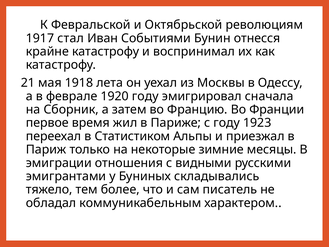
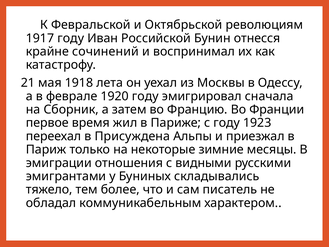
1917 стал: стал -> году (71, 38)
Событиями: Событиями -> Российской (156, 38)
крайне катастрофу: катастрофу -> сочинений (105, 51)
Статистиком: Статистиком -> Присуждена (132, 136)
